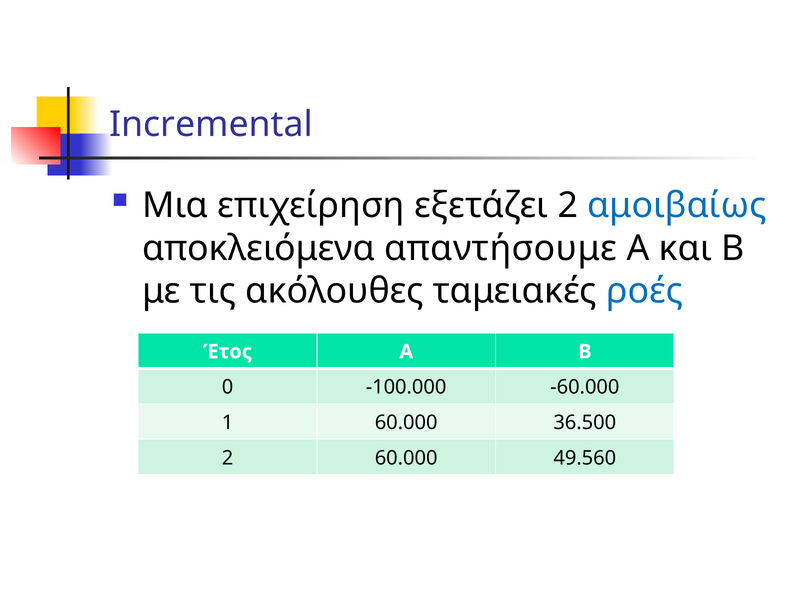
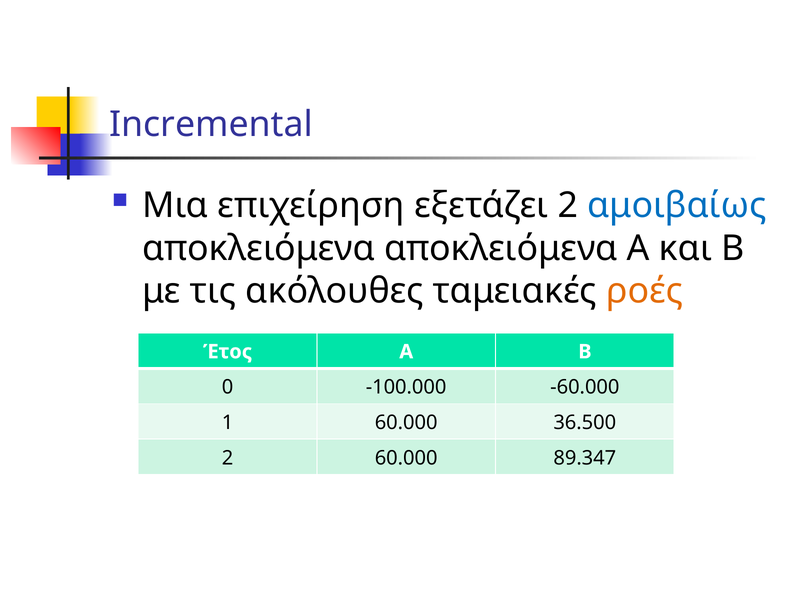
αποκλειόμενα απαντήσουμε: απαντήσουμε -> αποκλειόμενα (501, 248)
ροές colour: blue -> orange (645, 291)
49.560: 49.560 -> 89.347 (585, 458)
